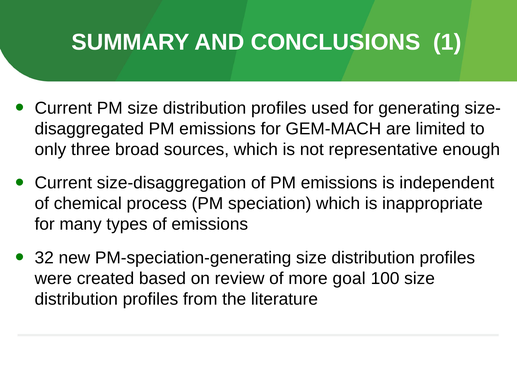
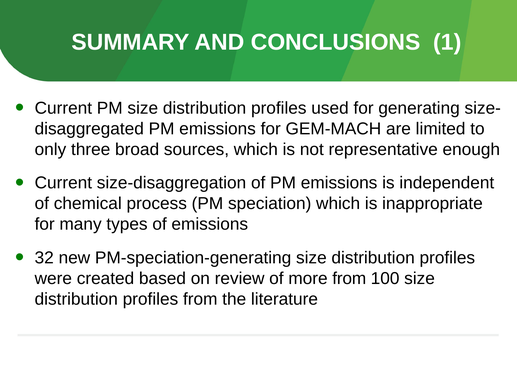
more goal: goal -> from (349, 279)
